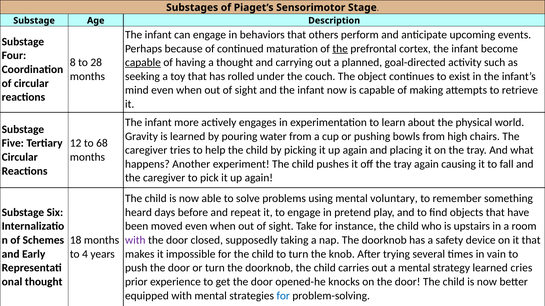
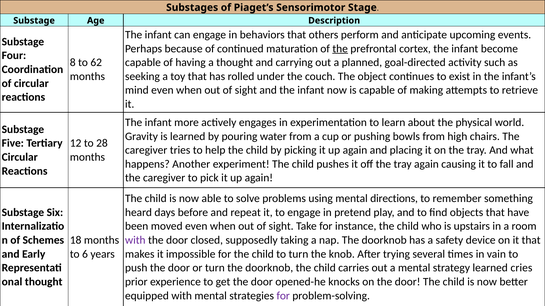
28: 28 -> 62 (96, 63)
capable underline: present -> none (143, 63)
68: 68 -> 28 (102, 143)
voluntary: voluntary -> directions (394, 199)
4: 4 -> 6 (85, 254)
for colour: blue -> purple (283, 296)
